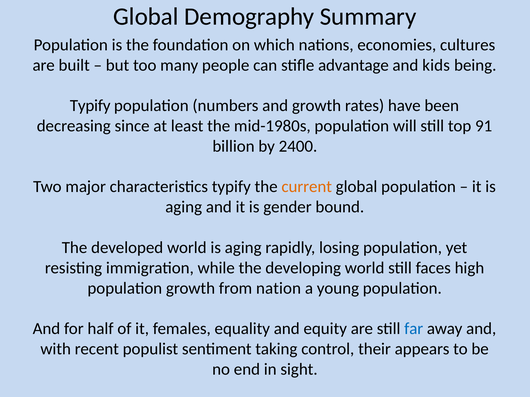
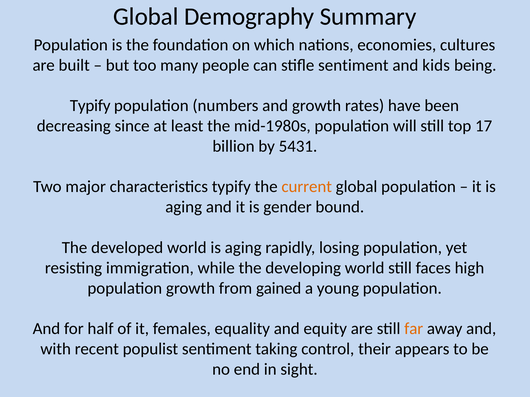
stifle advantage: advantage -> sentiment (353, 65)
91: 91 -> 17 (484, 126)
2400: 2400 -> 5431 (298, 146)
nation: nation -> gained (279, 289)
far colour: blue -> orange (414, 329)
